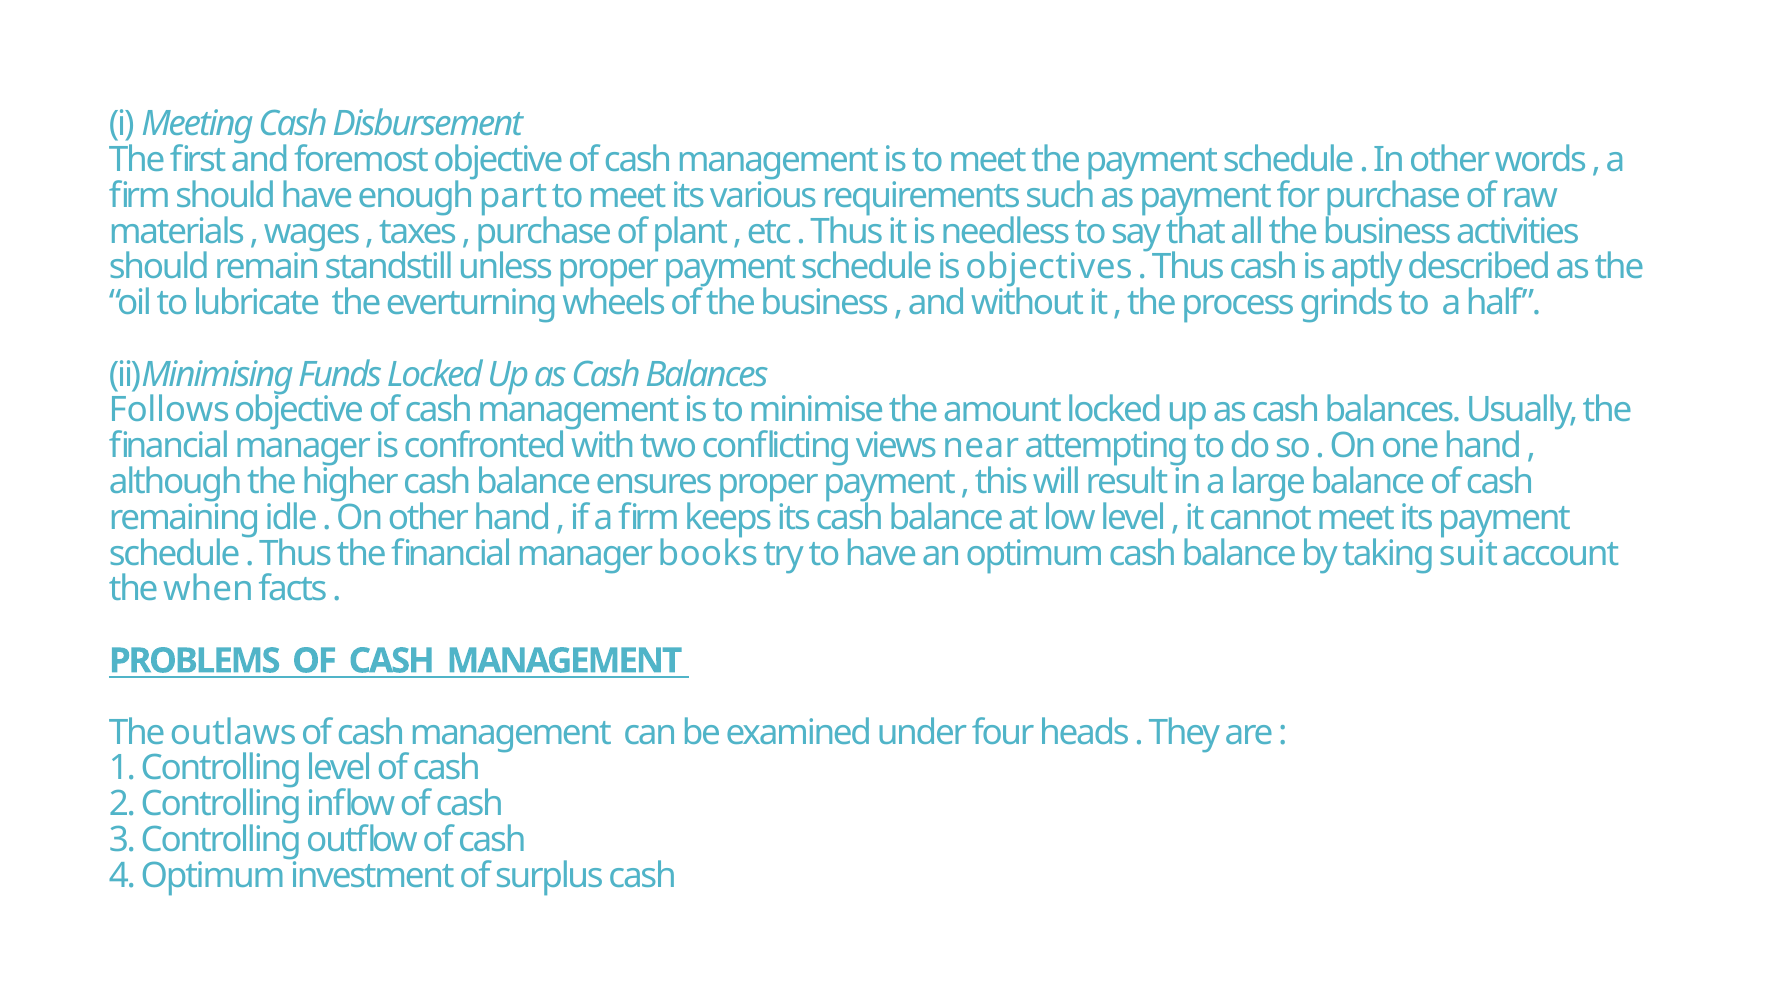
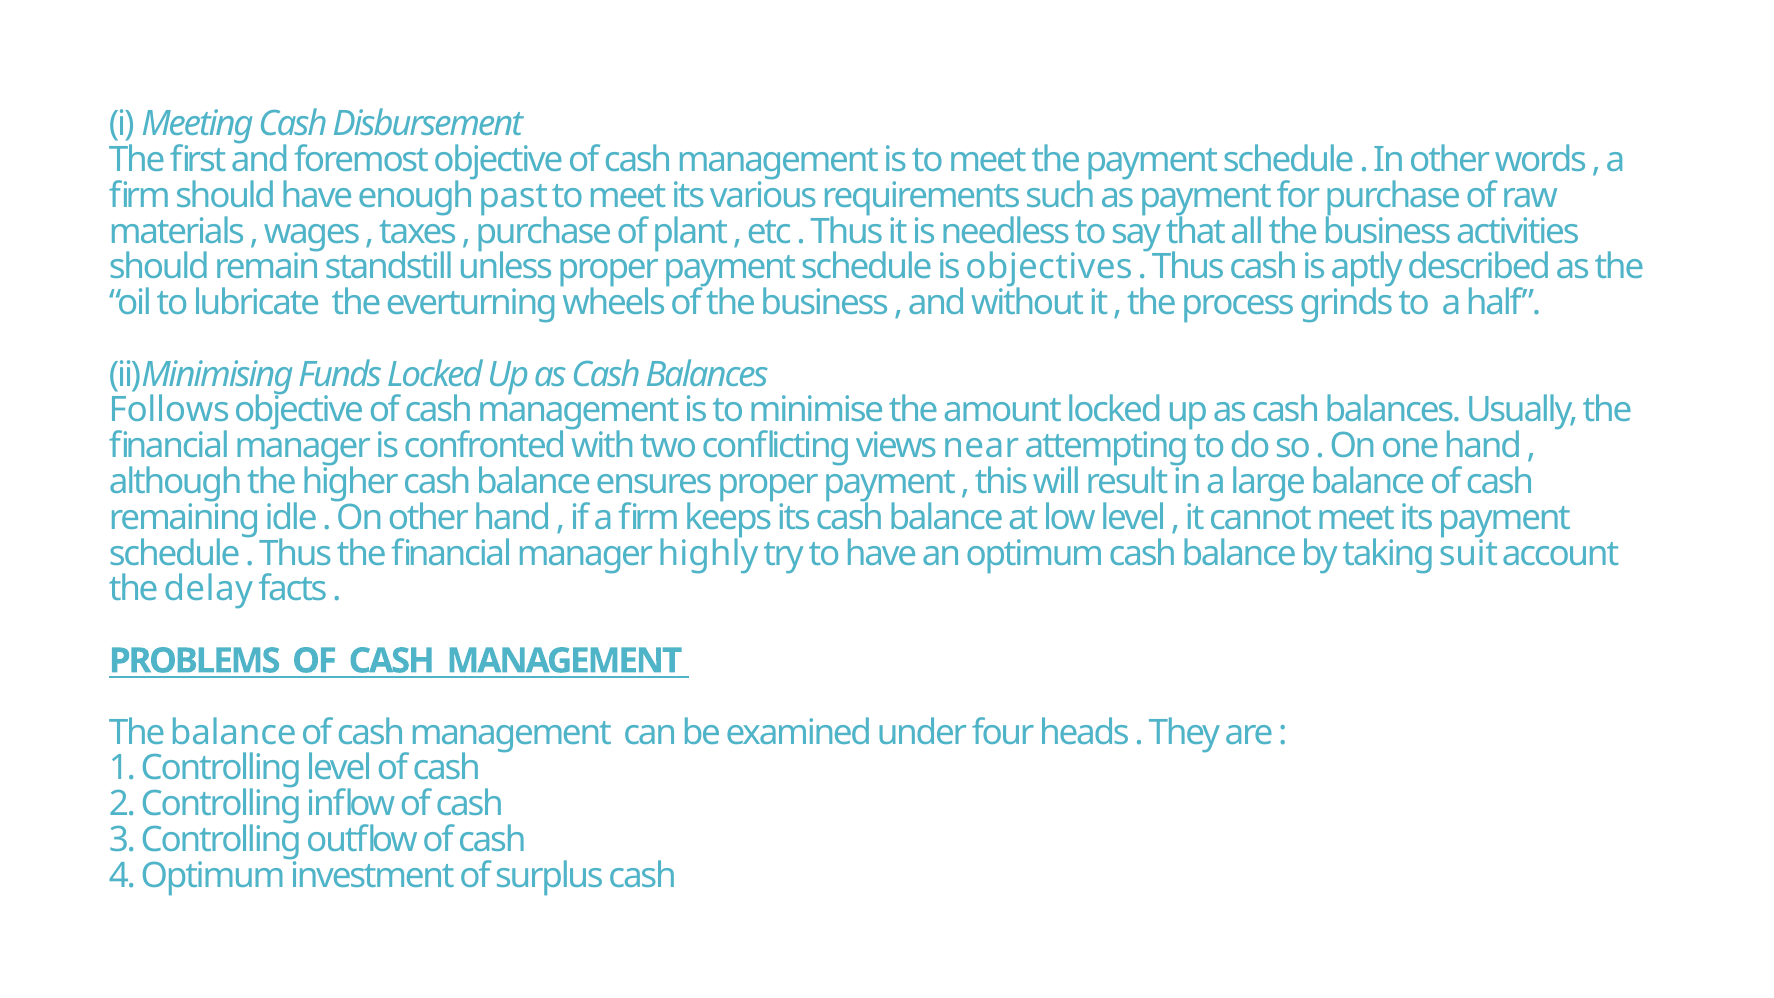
part: part -> past (513, 196)
books: books -> highly (708, 553)
when: when -> delay (208, 589)
The outlaws: outlaws -> balance (233, 732)
